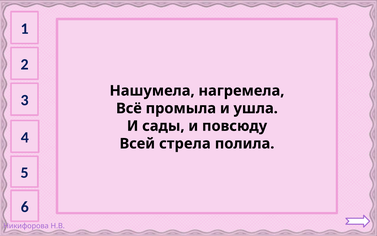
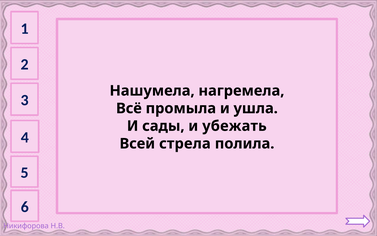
повсюду: повсюду -> убежать (234, 126)
